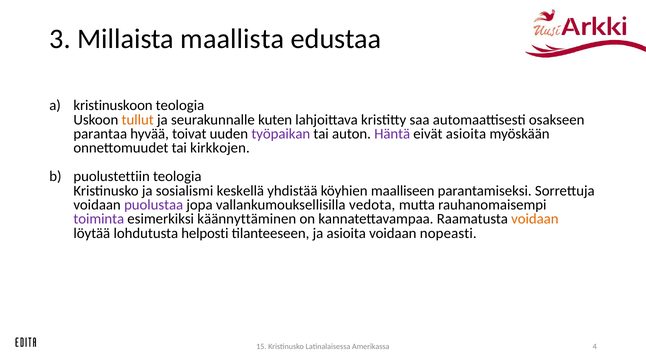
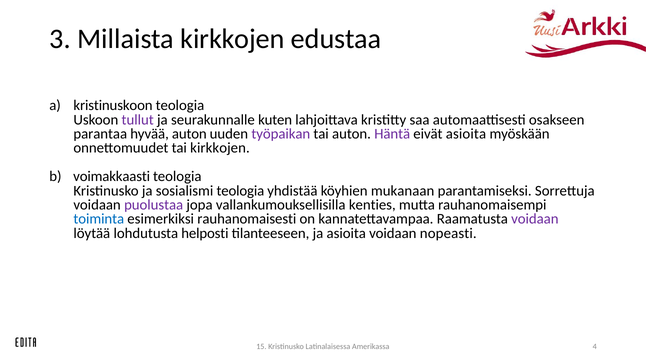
Millaista maallista: maallista -> kirkkojen (232, 39)
tullut colour: orange -> purple (138, 120)
hyvää toivat: toivat -> auton (189, 134)
puolustettiin: puolustettiin -> voimakkaasti (112, 177)
sosialismi keskellä: keskellä -> teologia (240, 191)
maalliseen: maalliseen -> mukanaan (403, 191)
vedota: vedota -> kenties (372, 205)
toiminta colour: purple -> blue (99, 219)
käännyttäminen: käännyttäminen -> rauhanomaisesti (247, 219)
voidaan colour: orange -> purple (535, 219)
